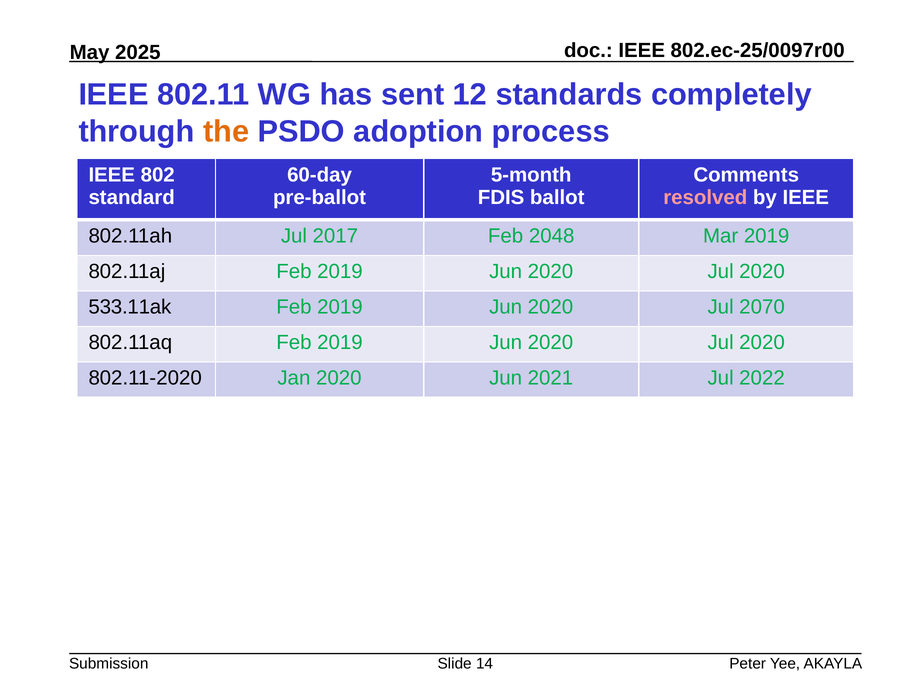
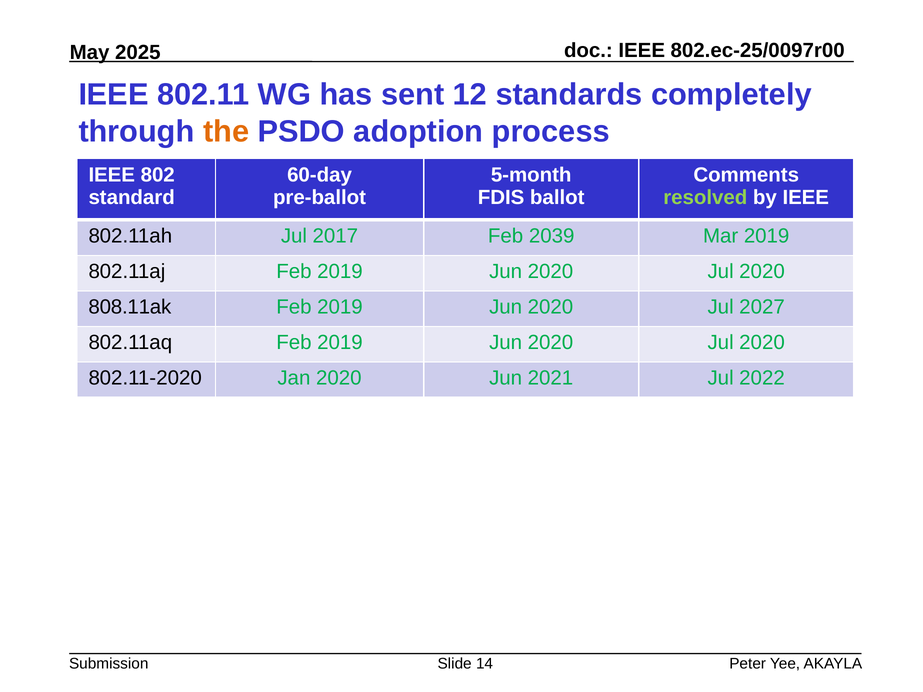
resolved colour: pink -> light green (705, 198)
2048: 2048 -> 2039 (552, 236)
533.11ak: 533.11ak -> 808.11ak (130, 307)
2070: 2070 -> 2027 (762, 307)
